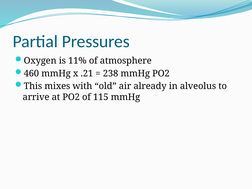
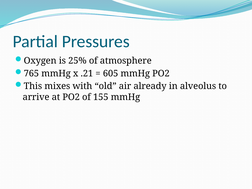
11%: 11% -> 25% (77, 61)
460: 460 -> 765 (31, 73)
238: 238 -> 605 (111, 73)
115: 115 -> 155 (101, 97)
